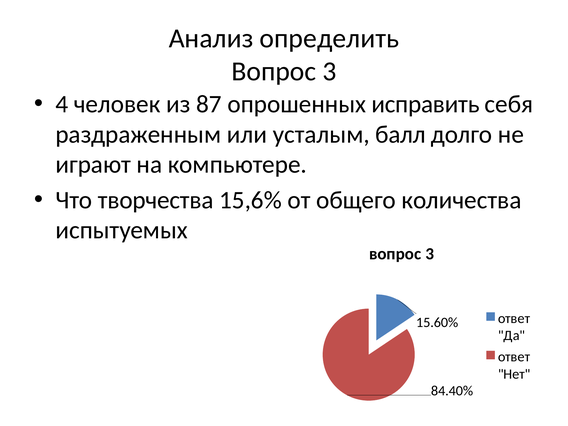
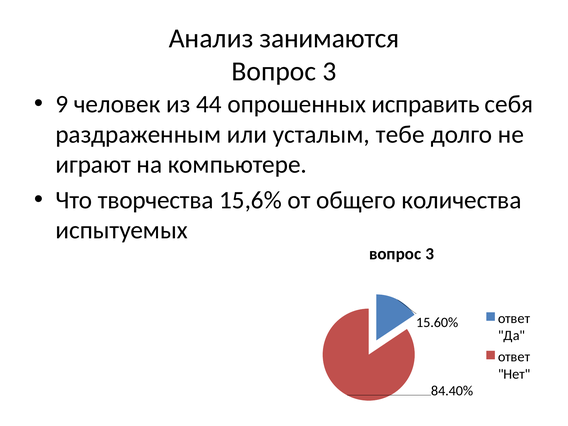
определить: определить -> занимаются (329, 38)
4: 4 -> 9 (62, 104)
87: 87 -> 44 (209, 104)
балл: балл -> тебе (400, 134)
